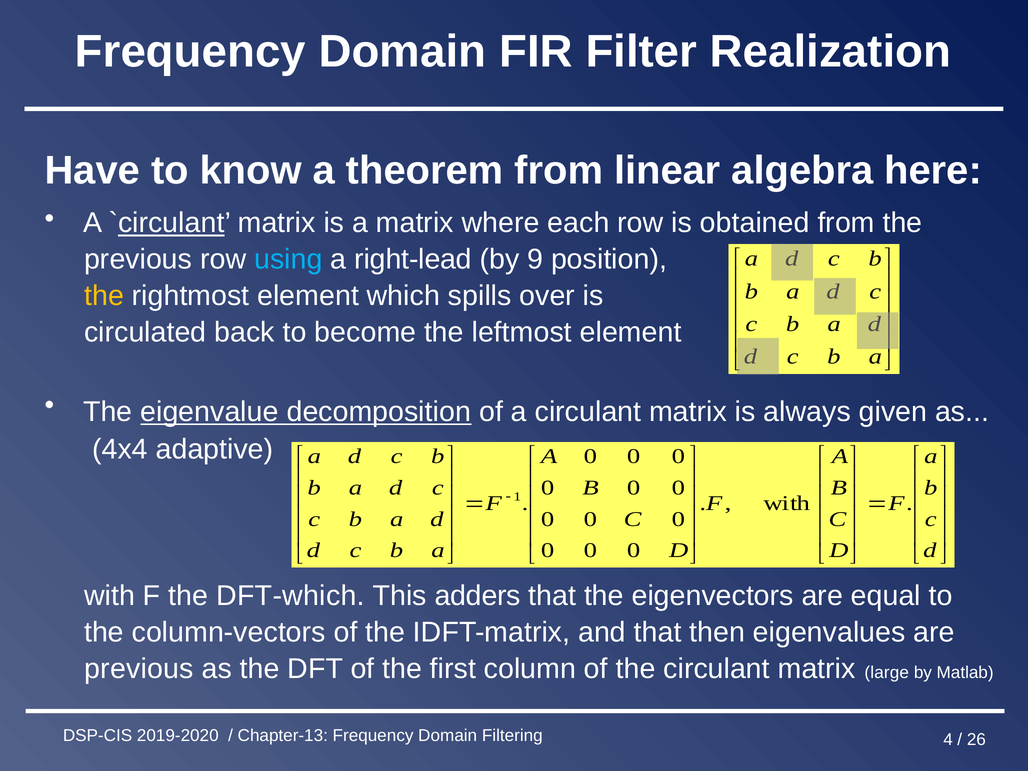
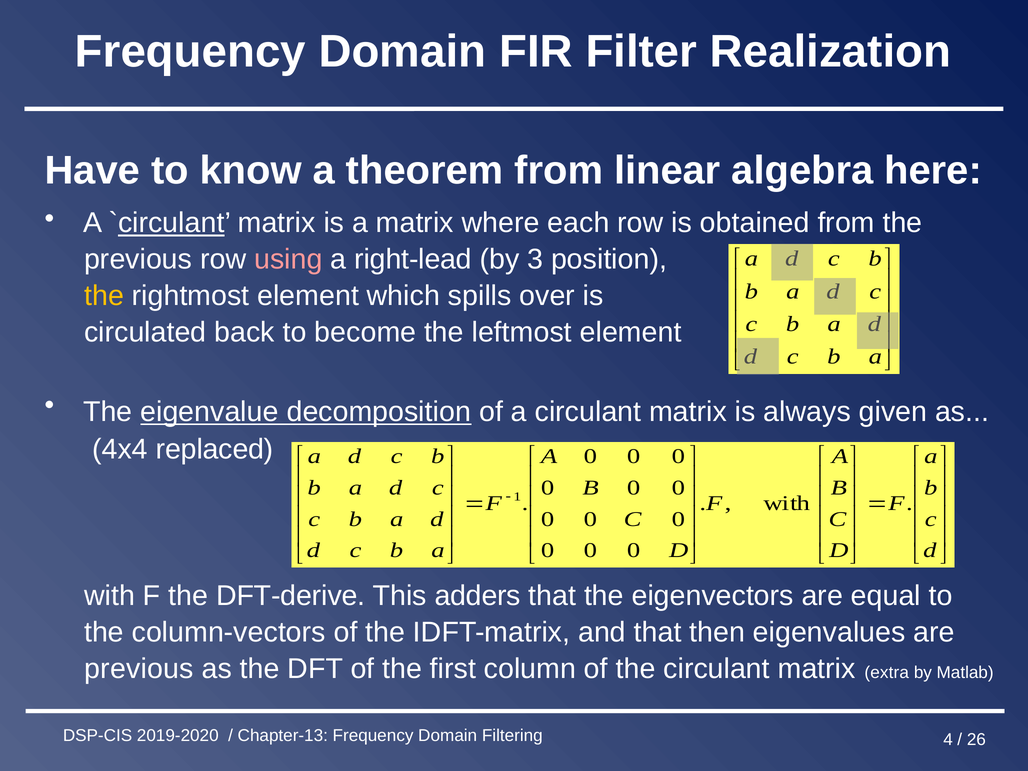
using colour: light blue -> pink (288, 259)
9: 9 -> 3 (535, 259)
adaptive: adaptive -> replaced (215, 449)
DFT-which: DFT-which -> DFT-derive (291, 596)
large: large -> extra (887, 673)
